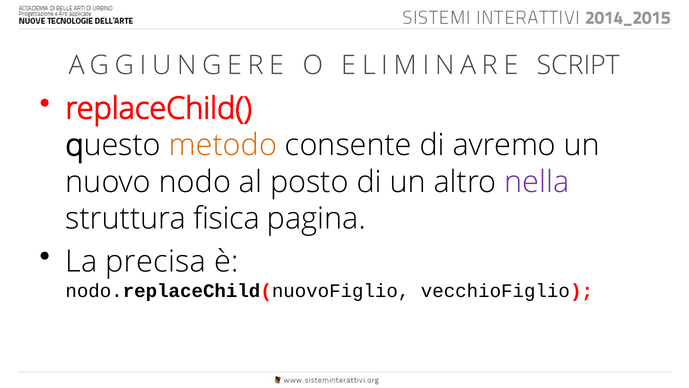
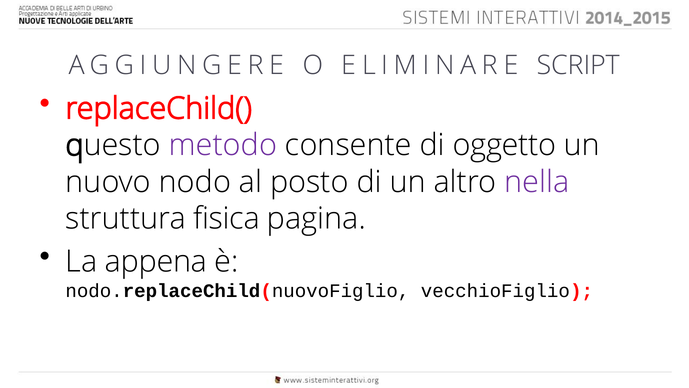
metodo colour: orange -> purple (223, 145)
avremo: avremo -> oggetto (504, 145)
precisa: precisa -> appena (156, 261)
